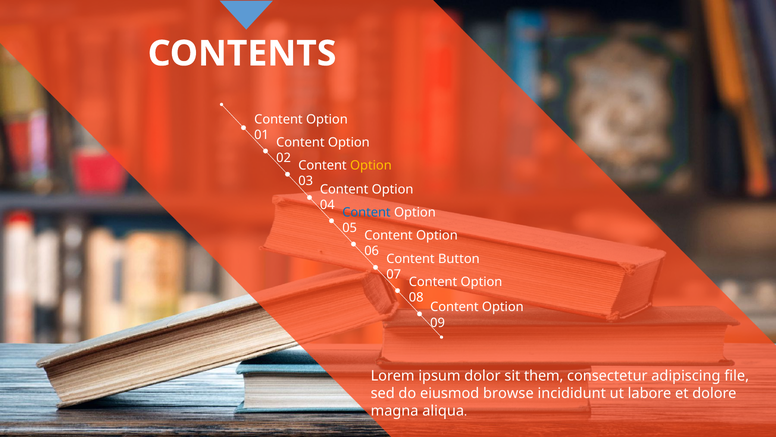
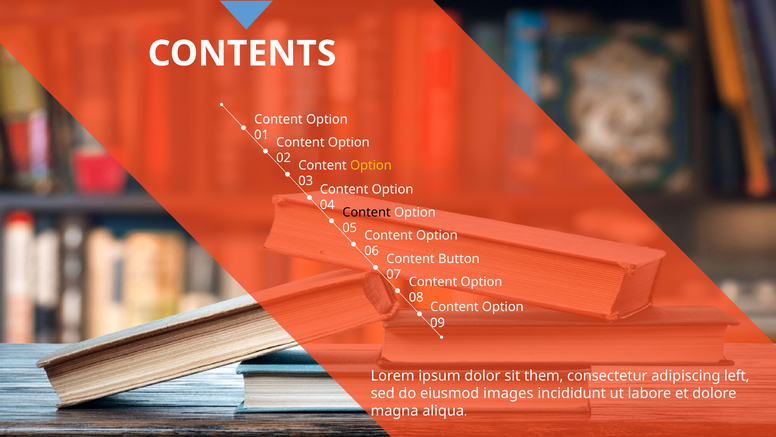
Content colour: blue -> black (366, 212)
file: file -> left (737, 375)
browse: browse -> images (508, 393)
